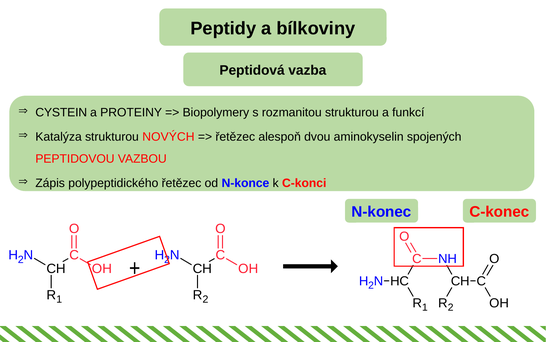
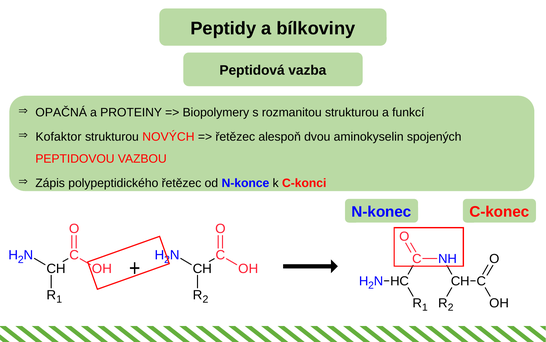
CYSTEIN: CYSTEIN -> OPAČNÁ (61, 112)
Katalýza: Katalýza -> Kofaktor (58, 137)
